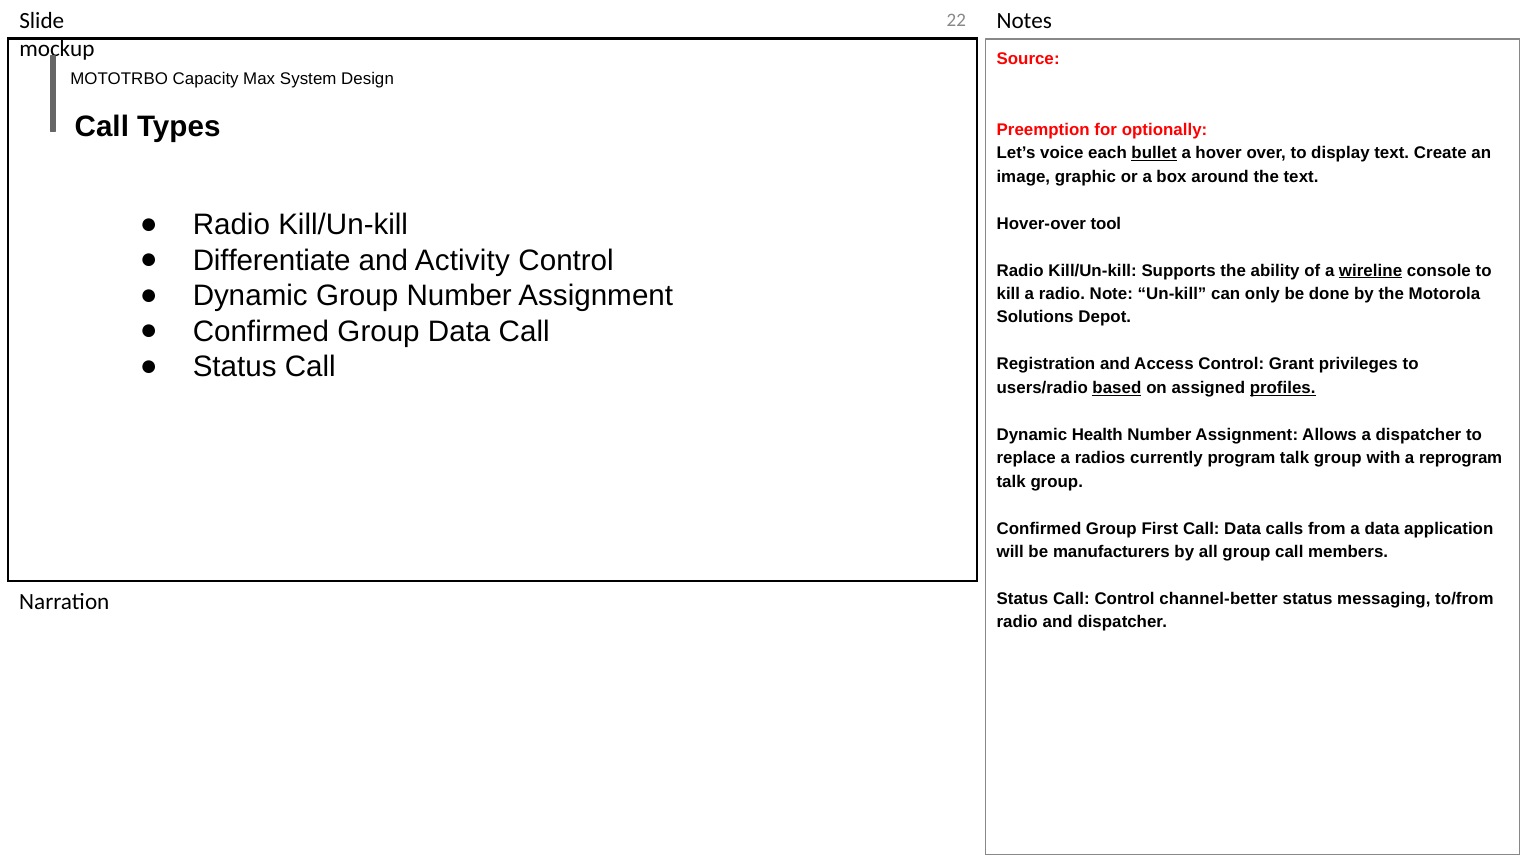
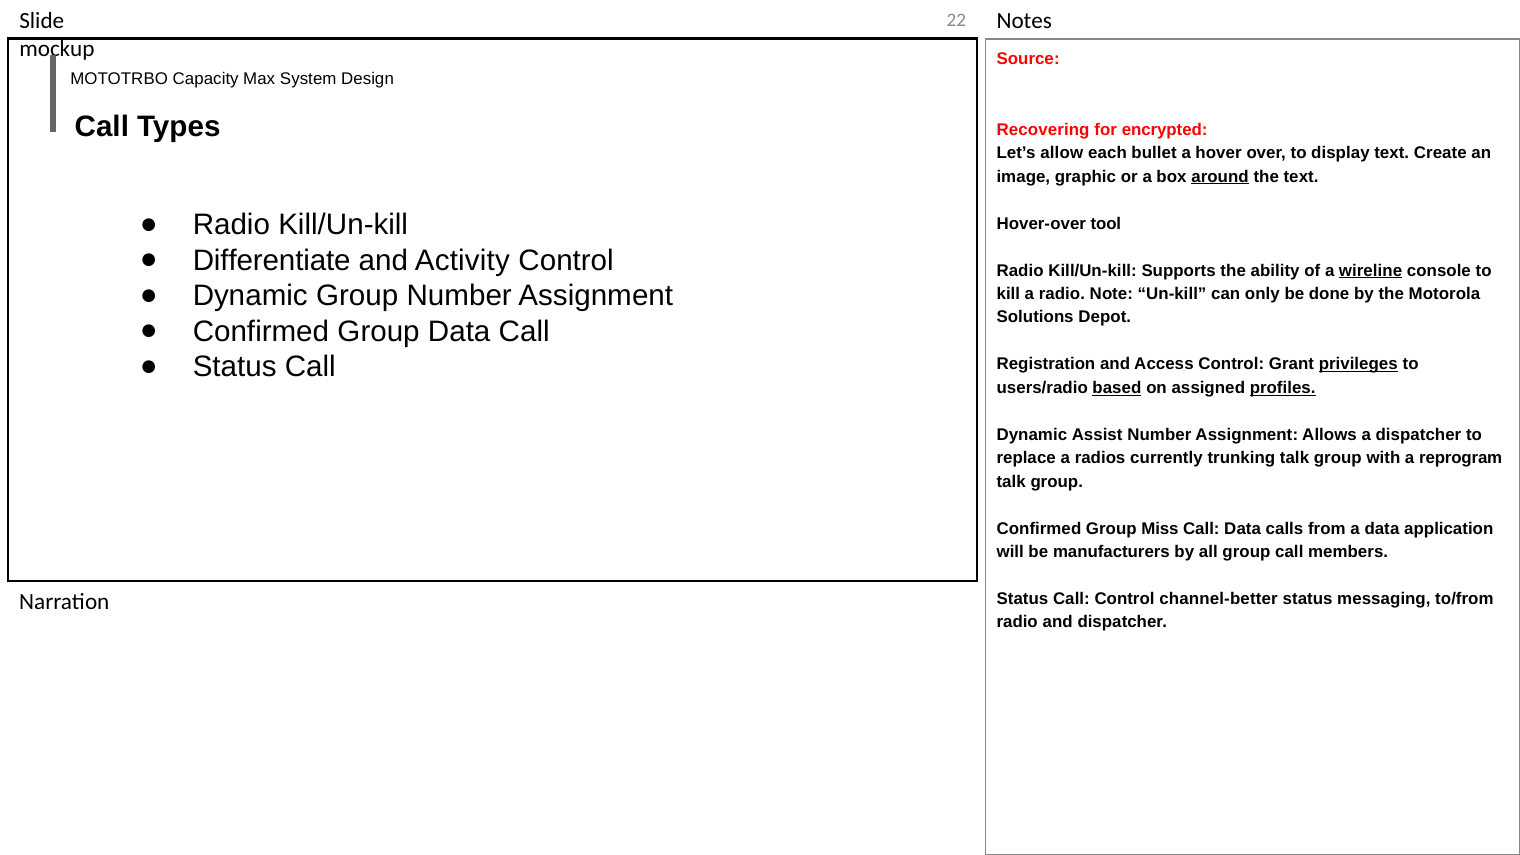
Preemption: Preemption -> Recovering (1043, 130)
optionally: optionally -> encrypted (1165, 130)
voice: voice -> allow (1062, 153)
bullet underline: present -> none (1154, 153)
around underline: none -> present (1220, 177)
privileges underline: none -> present (1358, 364)
Health: Health -> Assist (1097, 435)
program: program -> trunking (1241, 458)
First: First -> Miss (1160, 529)
